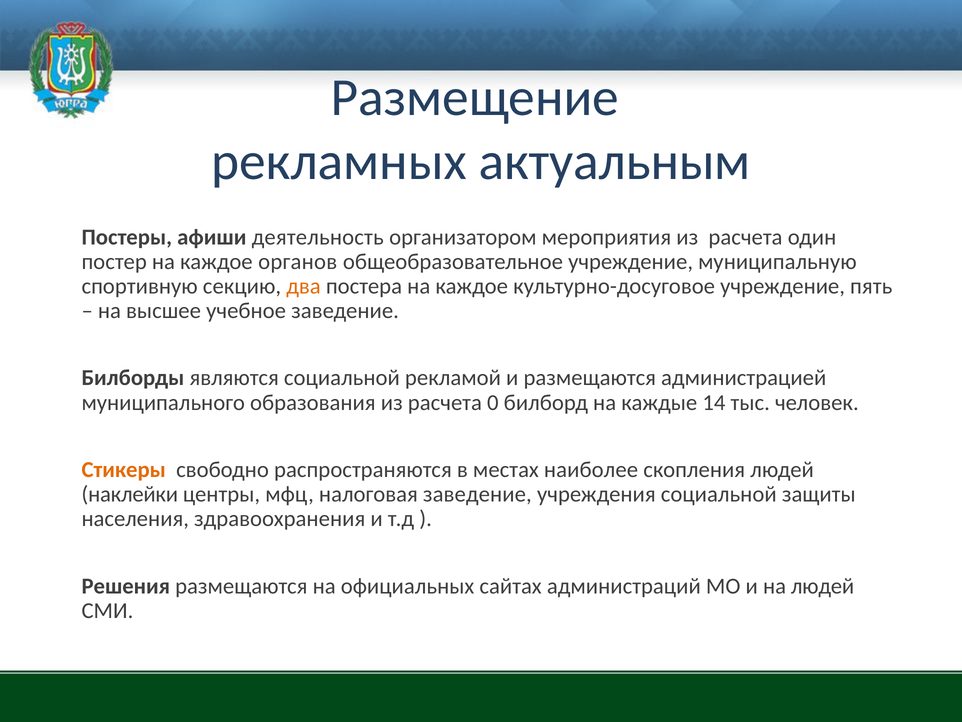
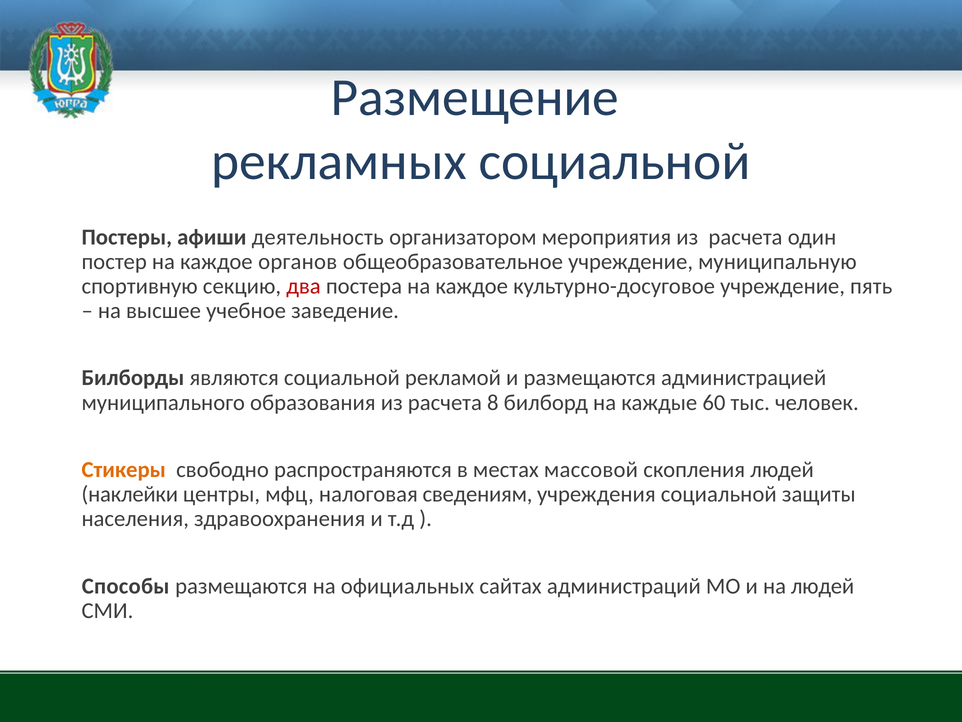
рекламных актуальным: актуальным -> социальной (615, 162)
два colour: orange -> red (304, 286)
0: 0 -> 8 (493, 402)
14: 14 -> 60 (714, 402)
наиболее: наиболее -> массовой (591, 469)
налоговая заведение: заведение -> сведениям (478, 494)
Решения: Решения -> Способы (126, 586)
